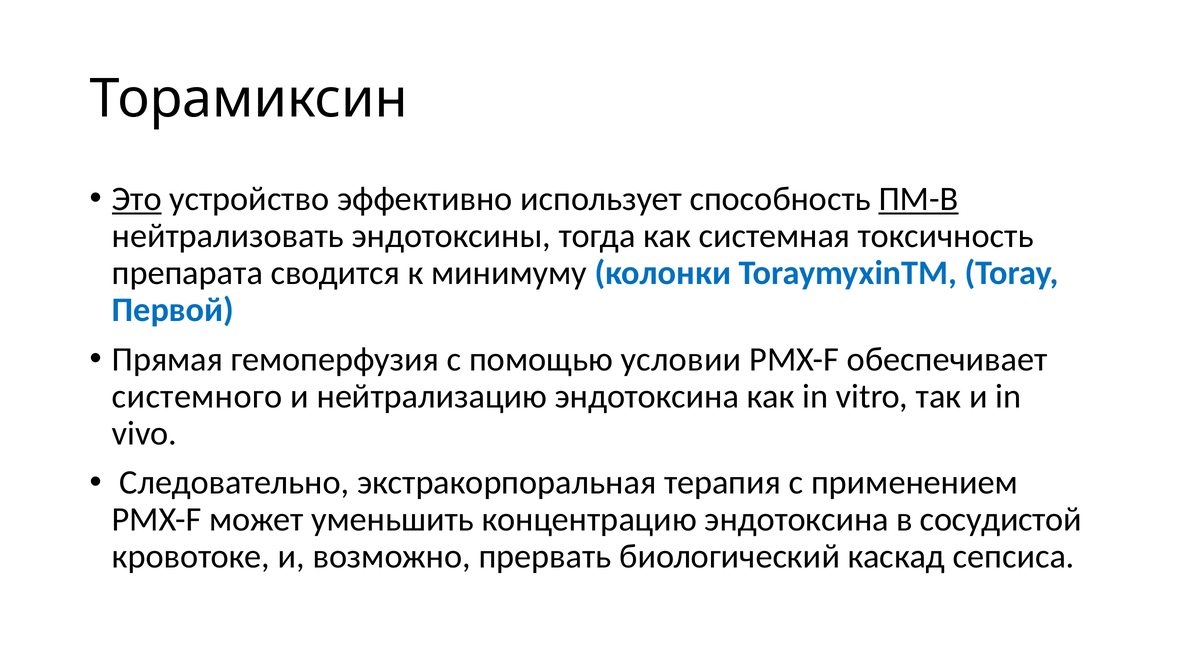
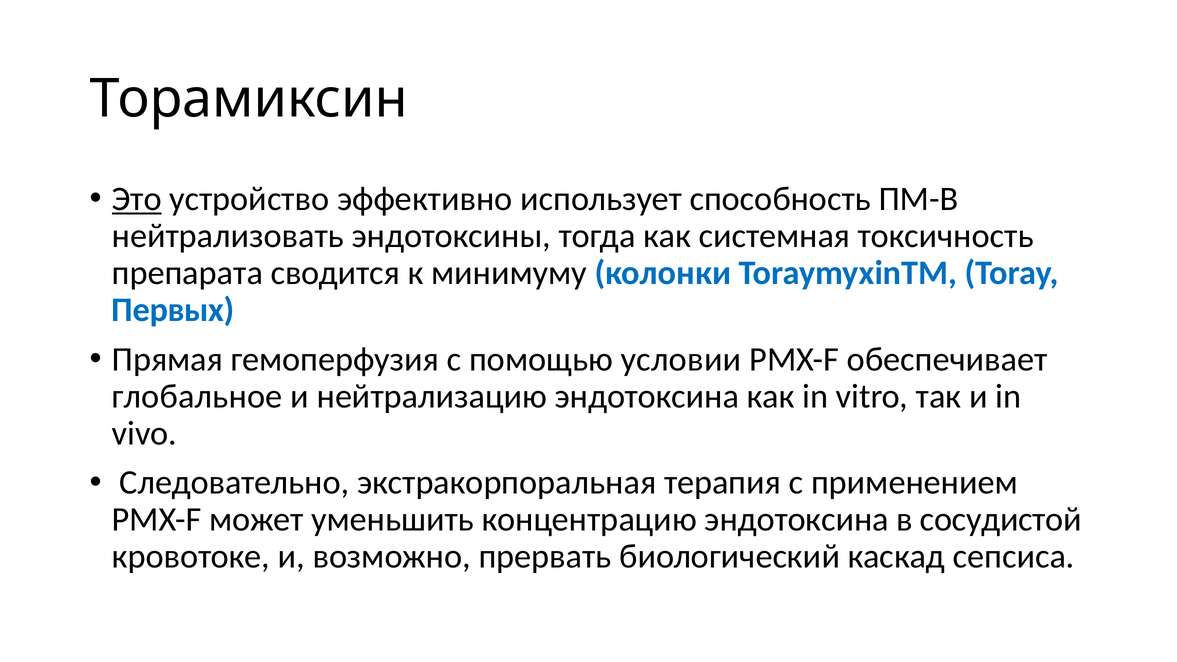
ПМ-В underline: present -> none (919, 199)
Первой: Первой -> Первых (173, 310)
системного: системного -> глобальное (197, 396)
